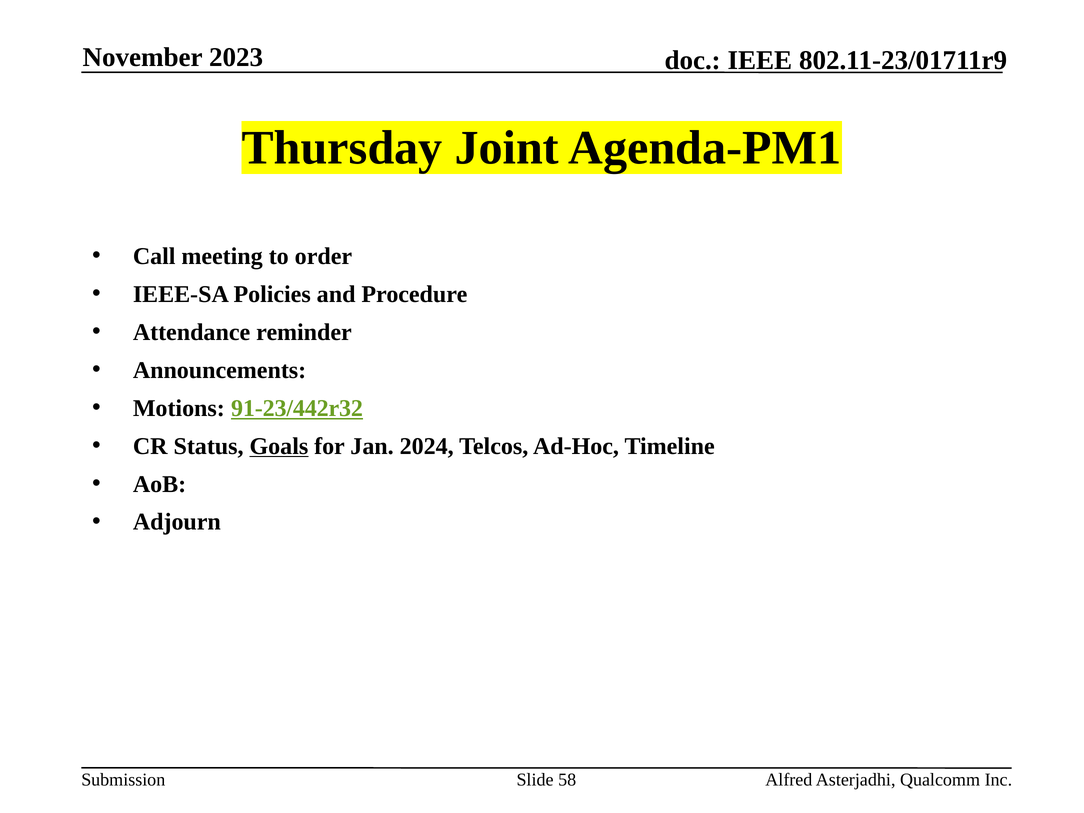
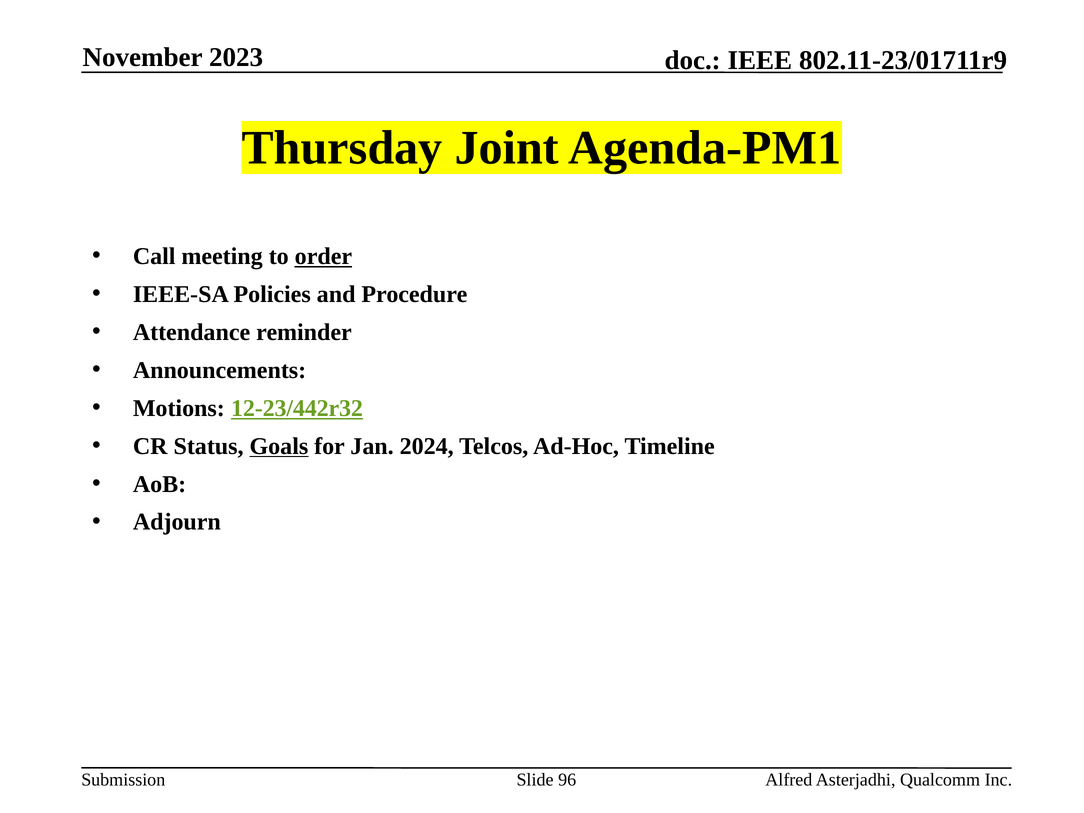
order underline: none -> present (323, 256)
91-23/442r32: 91-23/442r32 -> 12-23/442r32 (297, 408)
58: 58 -> 96 (567, 780)
